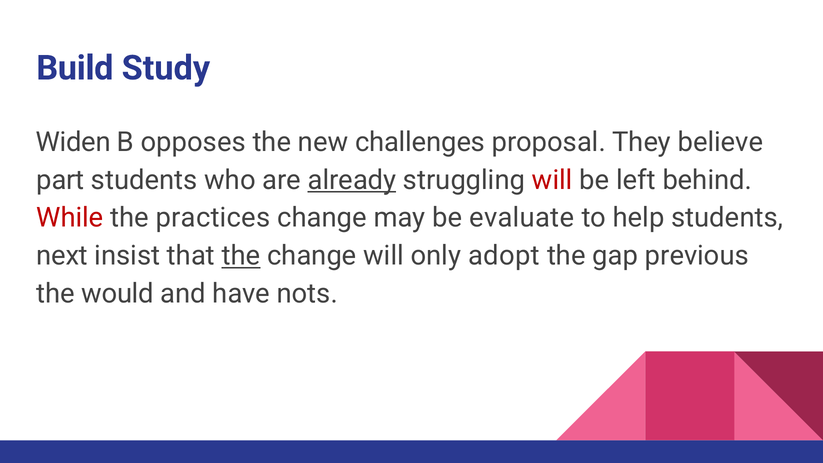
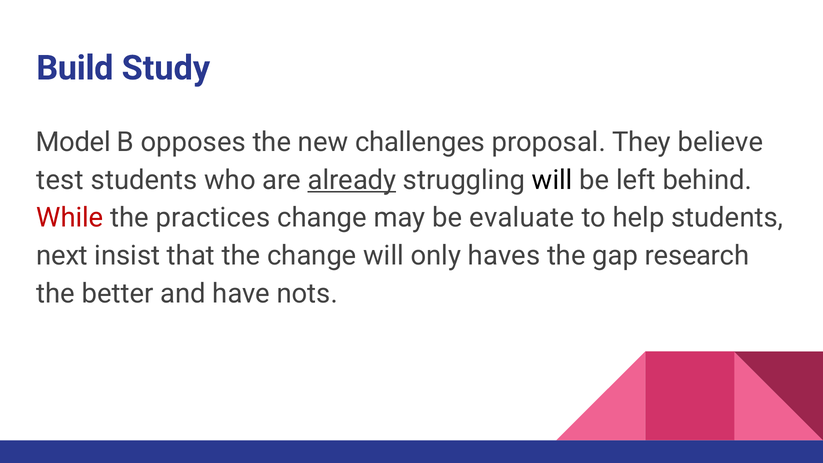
Widen: Widen -> Model (73, 142)
part: part -> test (60, 180)
will colour: red -> black (552, 180)
the underline: present -> none (241, 256)
adopt: adopt -> haves (504, 256)
previous: previous -> research (697, 256)
would: would -> better (117, 294)
